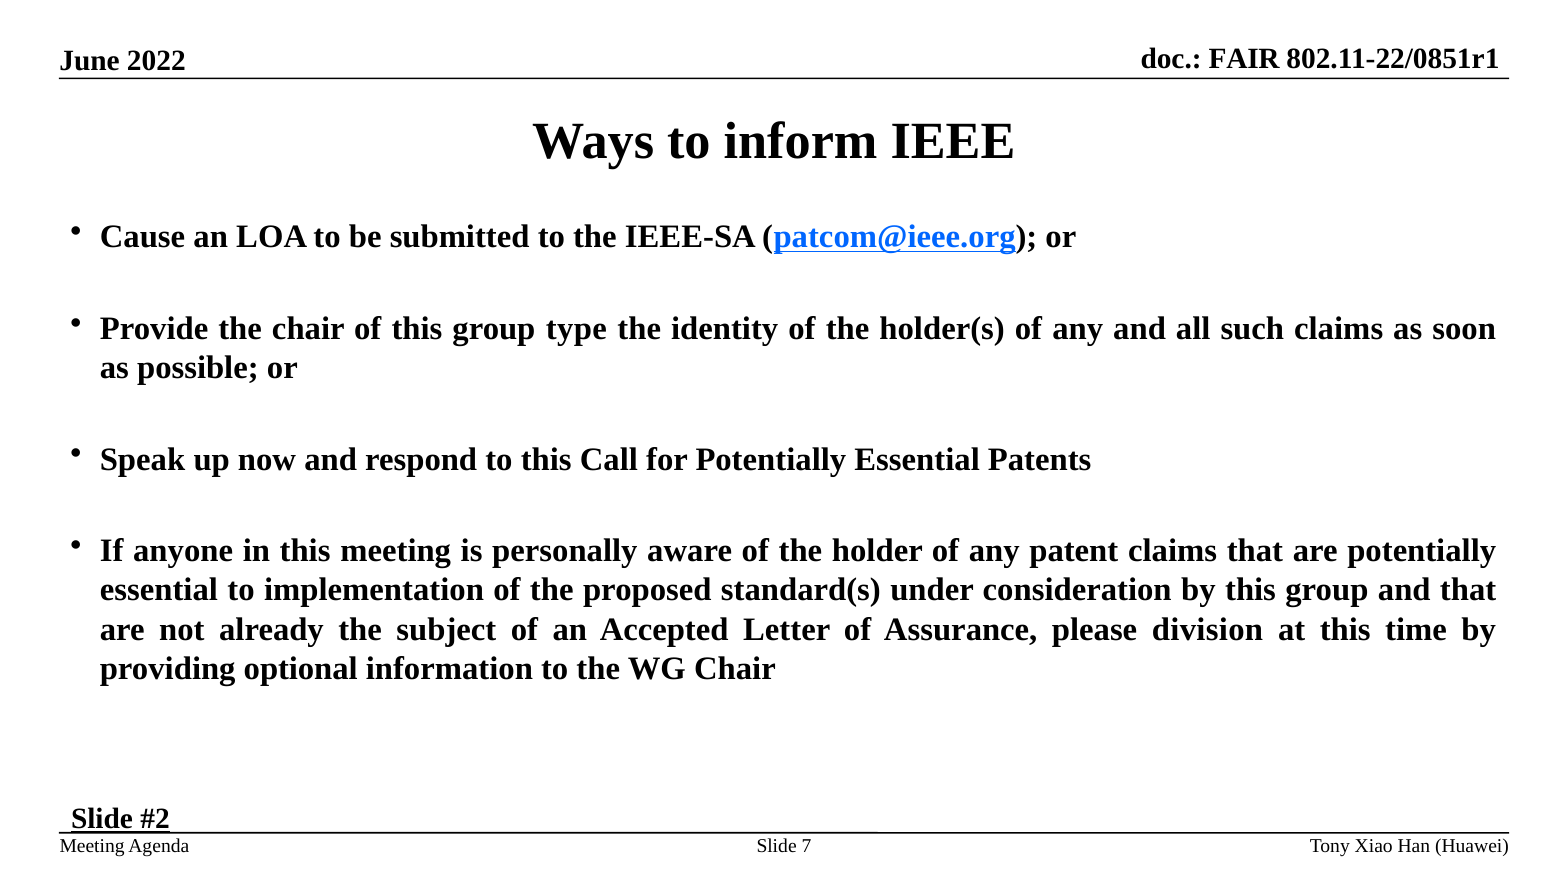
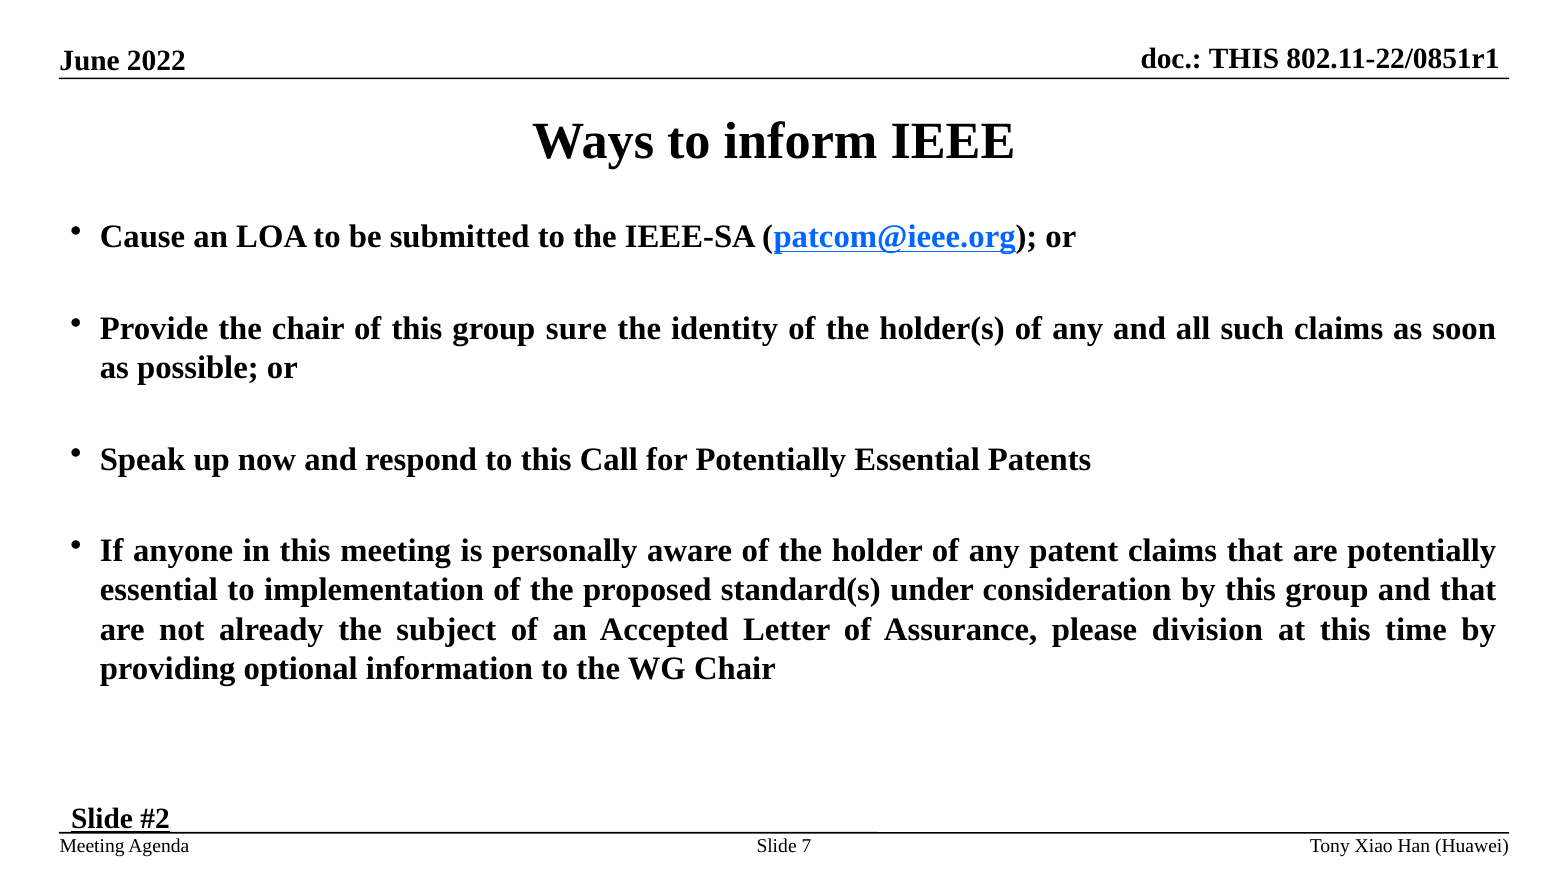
FAIR: FAIR -> THIS (1244, 59)
type: type -> sure (576, 329)
